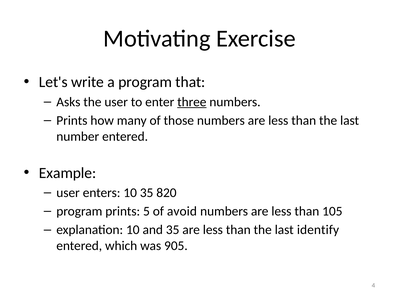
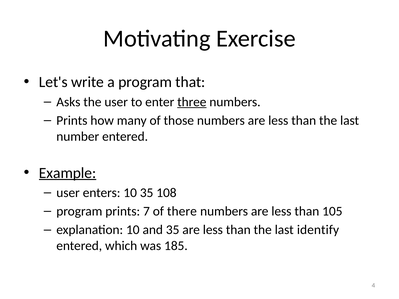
Example underline: none -> present (68, 173)
820: 820 -> 108 (166, 193)
5: 5 -> 7 (146, 211)
avoid: avoid -> there (182, 211)
905: 905 -> 185 (176, 246)
